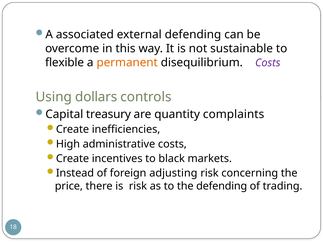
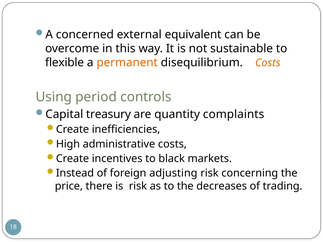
associated: associated -> concerned (85, 35)
external defending: defending -> equivalent (193, 35)
Costs colour: purple -> orange (268, 63)
dollars: dollars -> period (96, 97)
the defending: defending -> decreases (222, 186)
